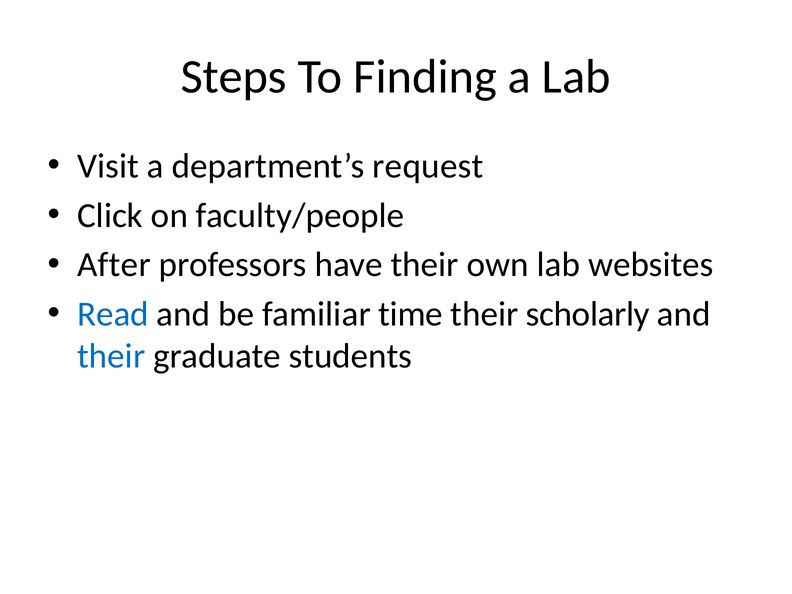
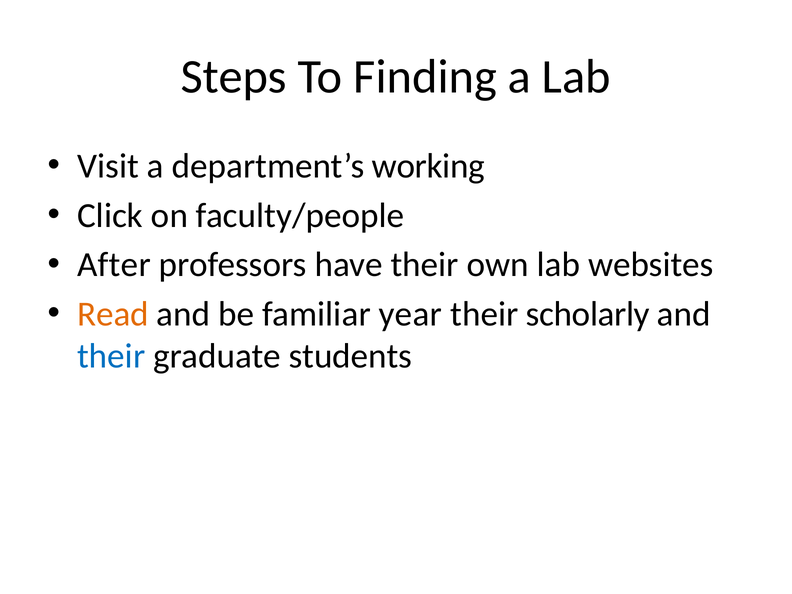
request: request -> working (428, 166)
Read colour: blue -> orange (113, 314)
time: time -> year (410, 314)
